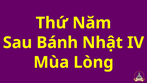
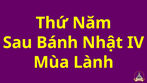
Lòng: Lòng -> Lành (93, 62)
